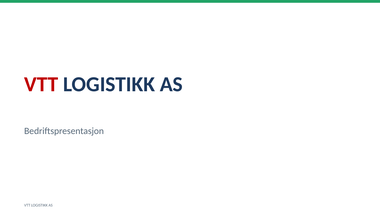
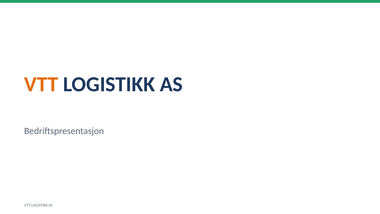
VTT colour: red -> orange (41, 84)
